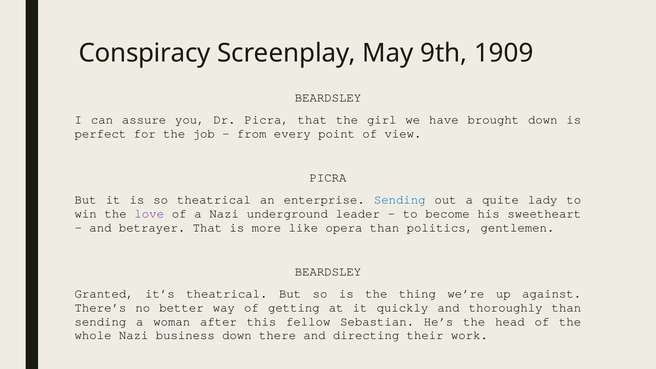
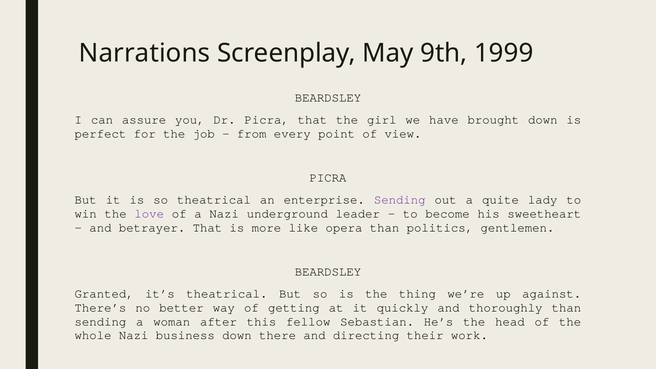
Conspiracy: Conspiracy -> Narrations (145, 53)
1909: 1909 -> 1999 (504, 53)
Sending colour: blue -> purple (400, 200)
